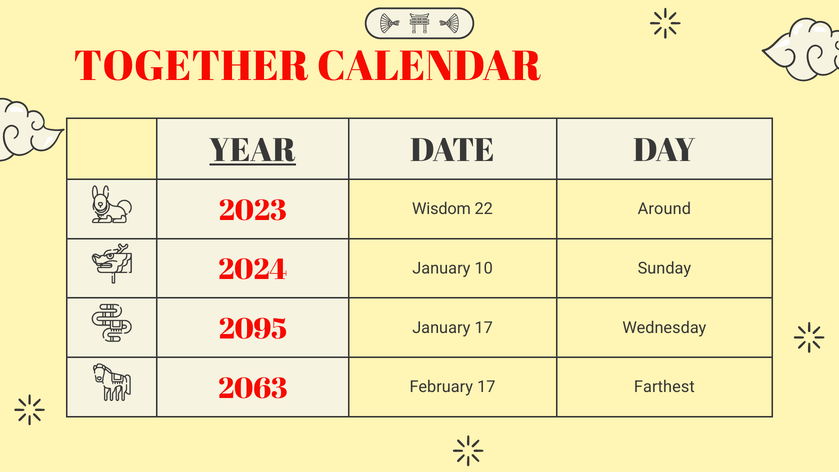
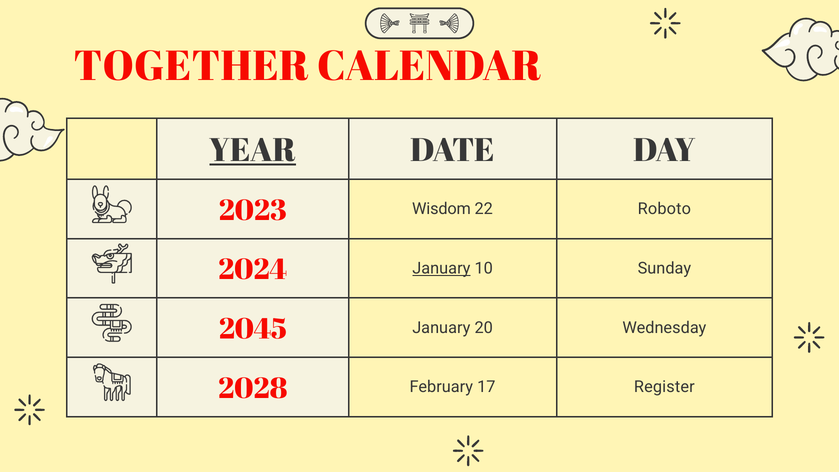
Around: Around -> Roboto (664, 209)
January underline: none -> present (441, 268)
2095: 2095 -> 2045 (253, 329)
January 17: 17 -> 20 (484, 328)
2063: 2063 -> 2028 (253, 388)
Farthest: Farthest -> Register (664, 387)
